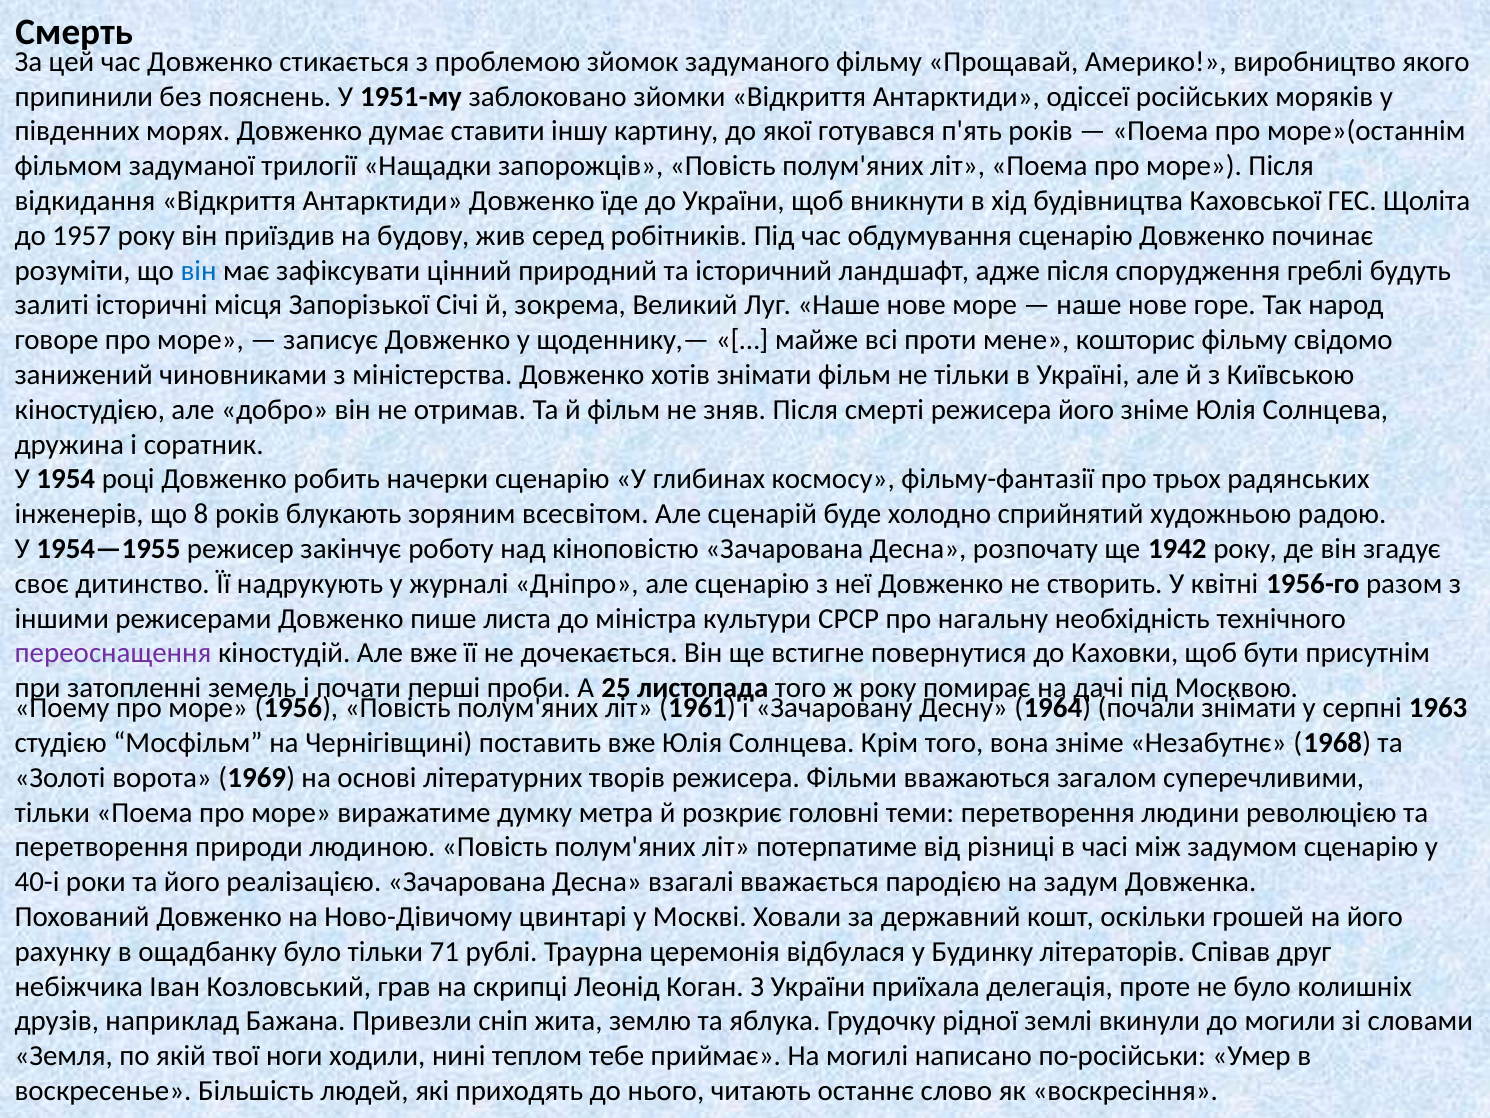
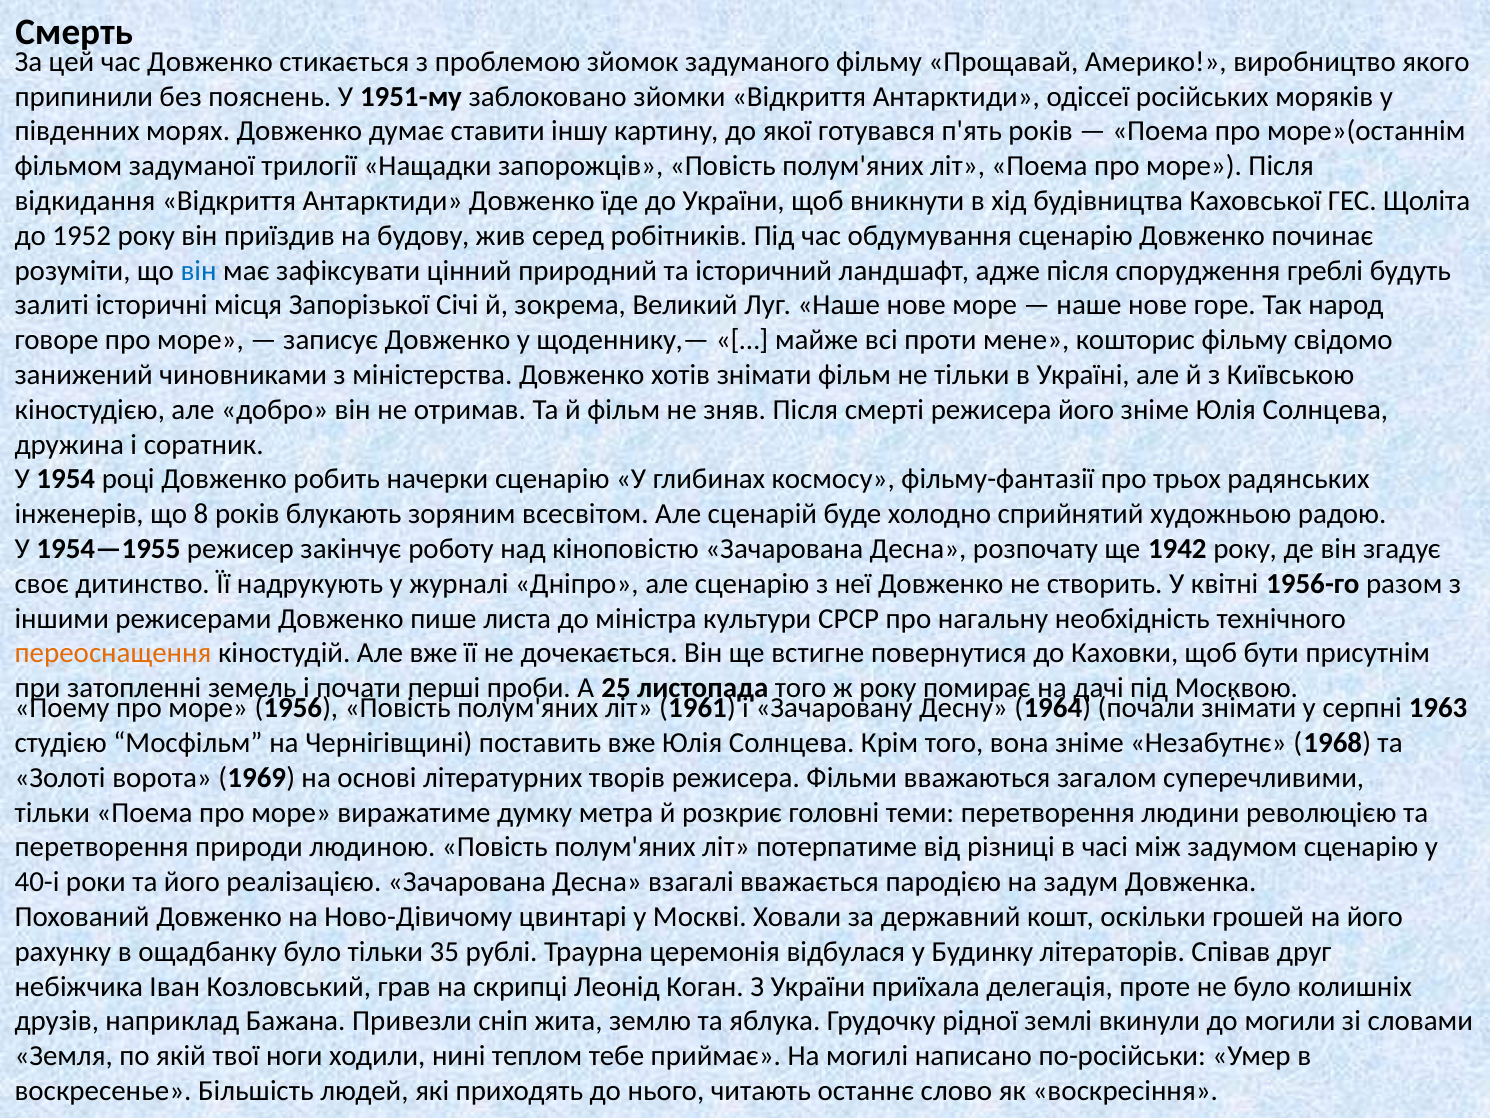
1957: 1957 -> 1952 (82, 236)
переоснащення colour: purple -> orange (113, 653)
71: 71 -> 35 (444, 951)
